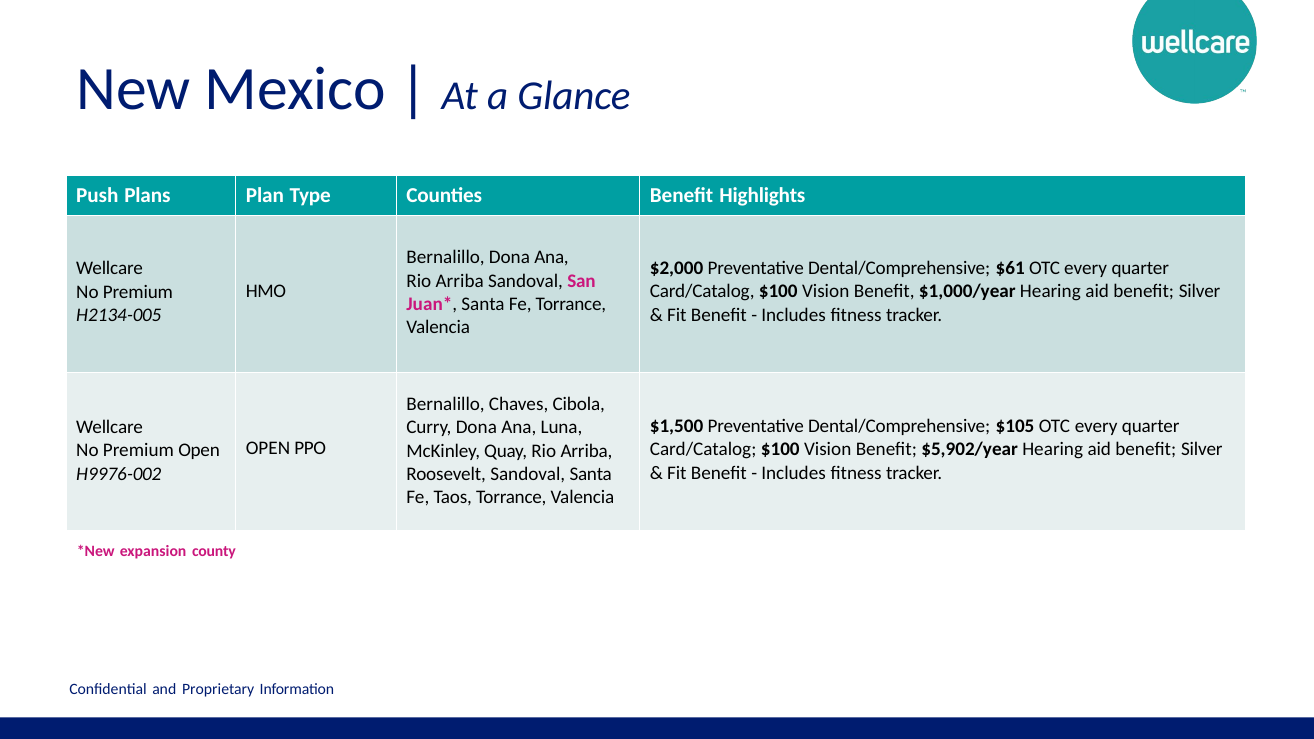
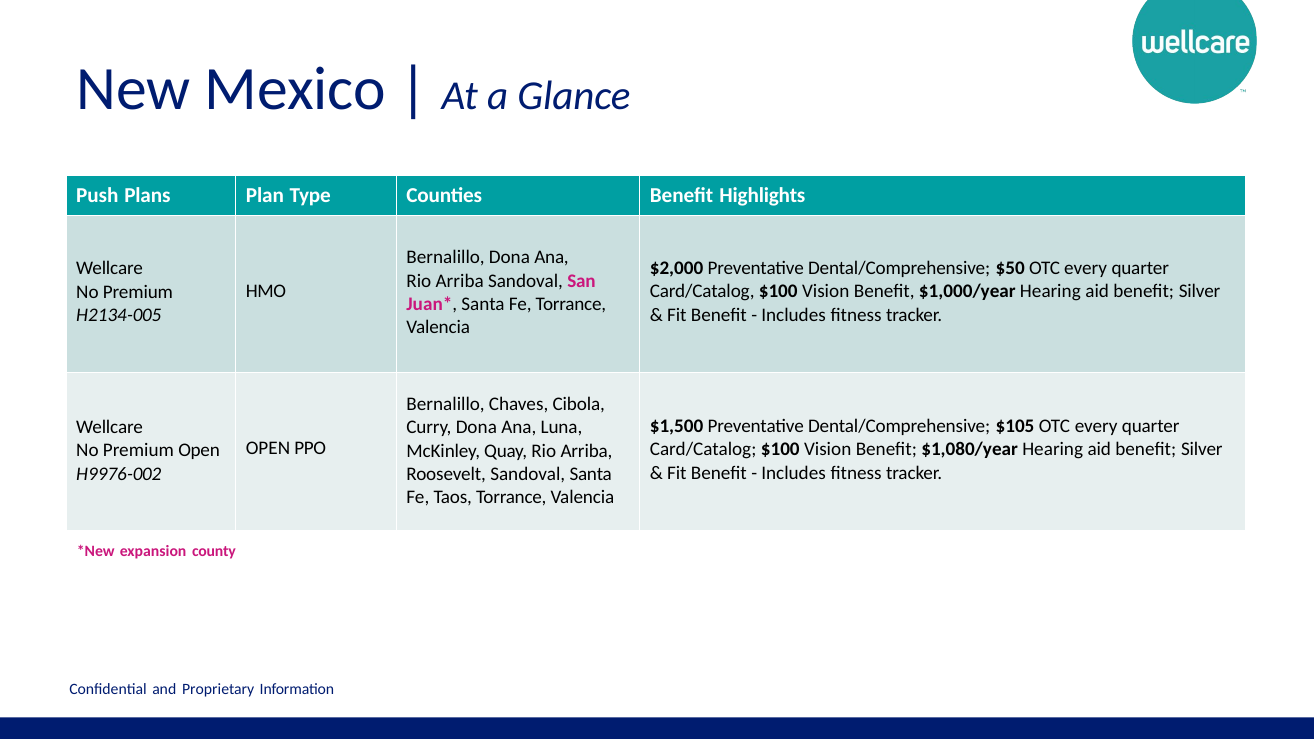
$61: $61 -> $50 (1010, 268)
$5,902/year: $5,902/year -> $1,080/year (970, 449)
